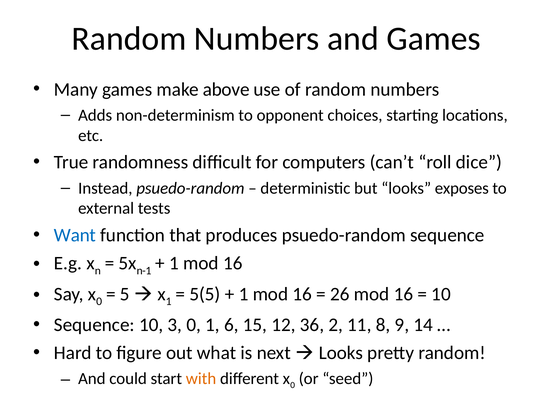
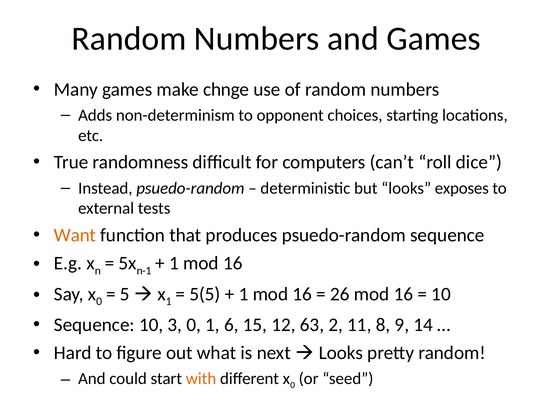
above: above -> chnge (226, 89)
Want colour: blue -> orange (75, 235)
36: 36 -> 63 (312, 325)
